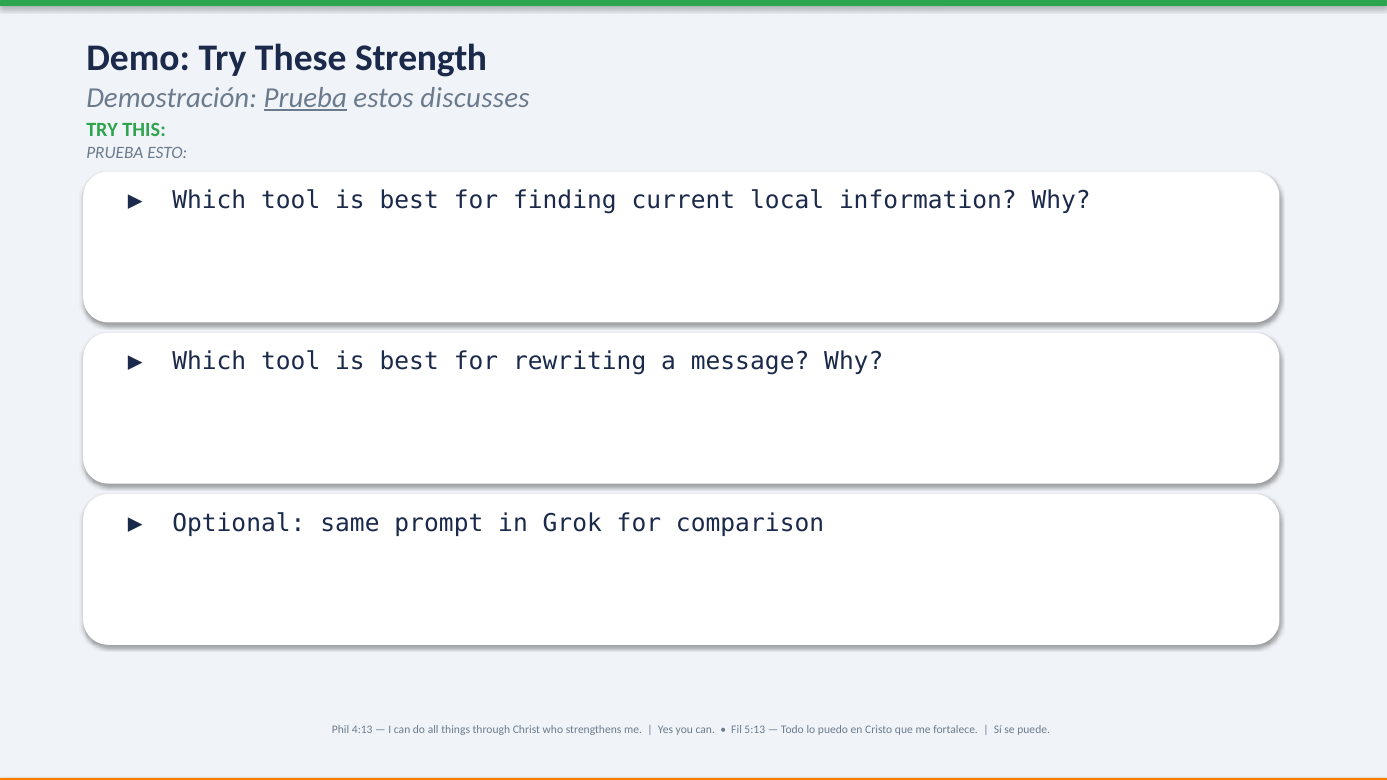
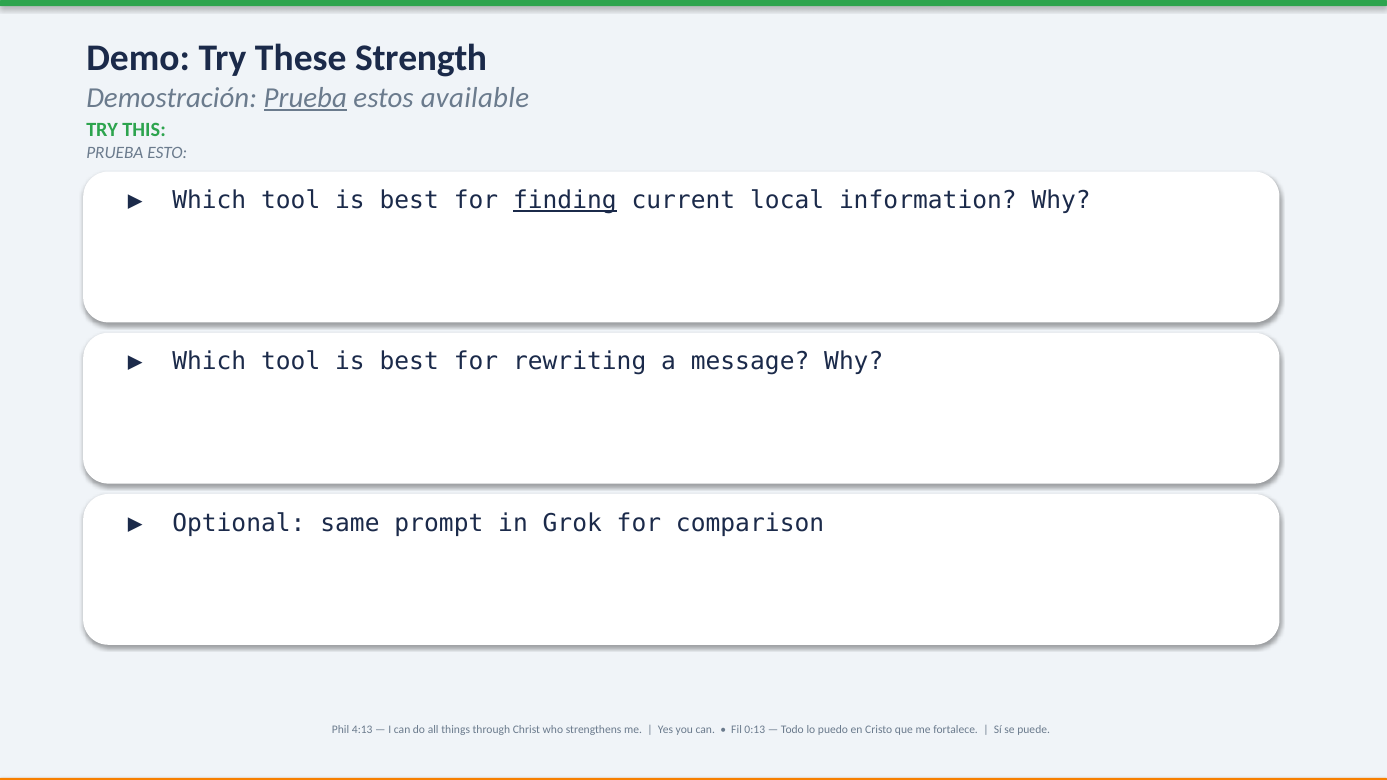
discusses: discusses -> available (475, 98)
finding underline: none -> present (565, 201)
5:13: 5:13 -> 0:13 (755, 730)
